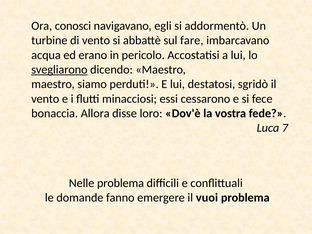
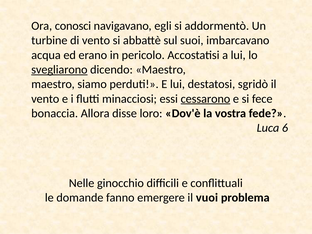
fare: fare -> suoi (192, 40)
cessarono underline: none -> present (205, 99)
7: 7 -> 6 (285, 128)
Nelle problema: problema -> ginocchio (120, 183)
